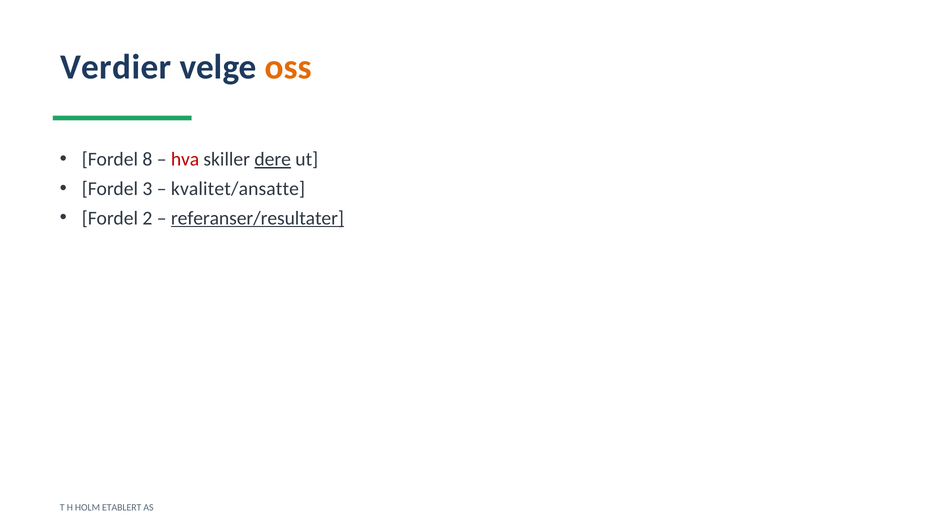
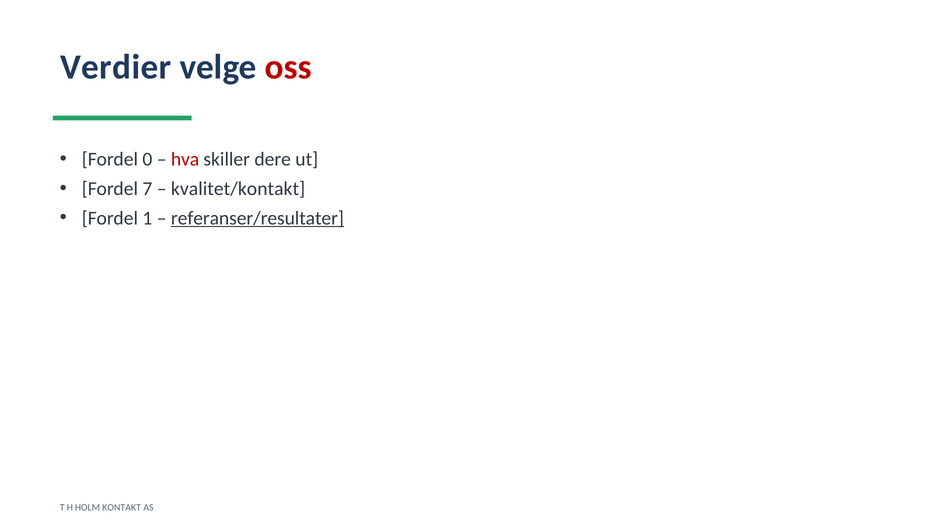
oss colour: orange -> red (288, 67)
8: 8 -> 0 (147, 159)
dere underline: present -> none (273, 159)
3: 3 -> 7 (147, 189)
kvalitet/ansatte: kvalitet/ansatte -> kvalitet/kontakt (238, 189)
2: 2 -> 1 (147, 218)
ETABLERT: ETABLERT -> KONTAKT (122, 507)
